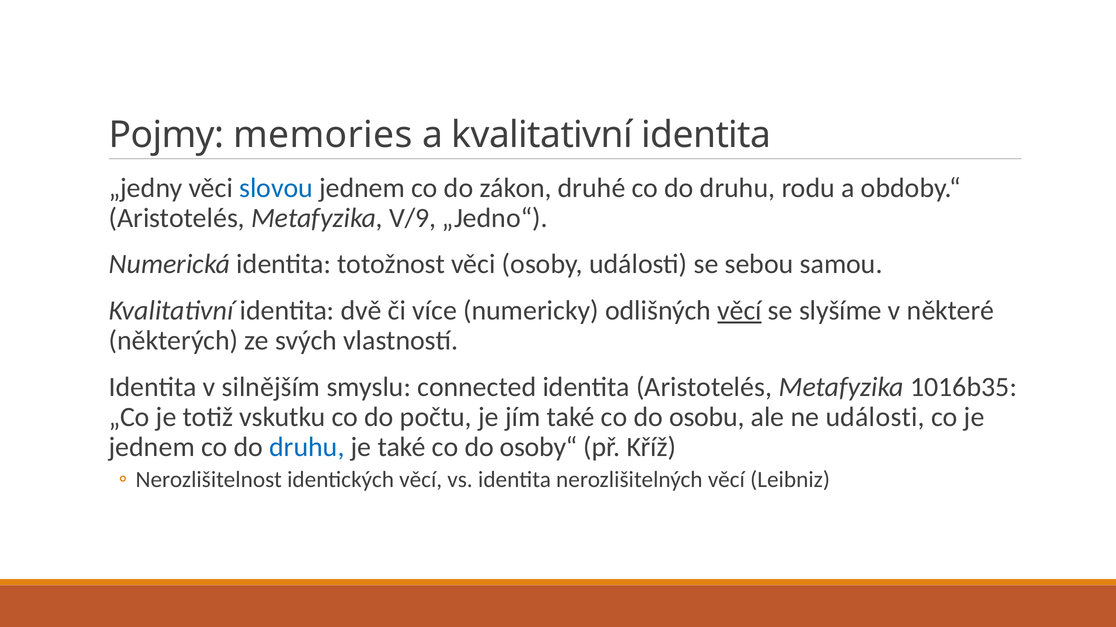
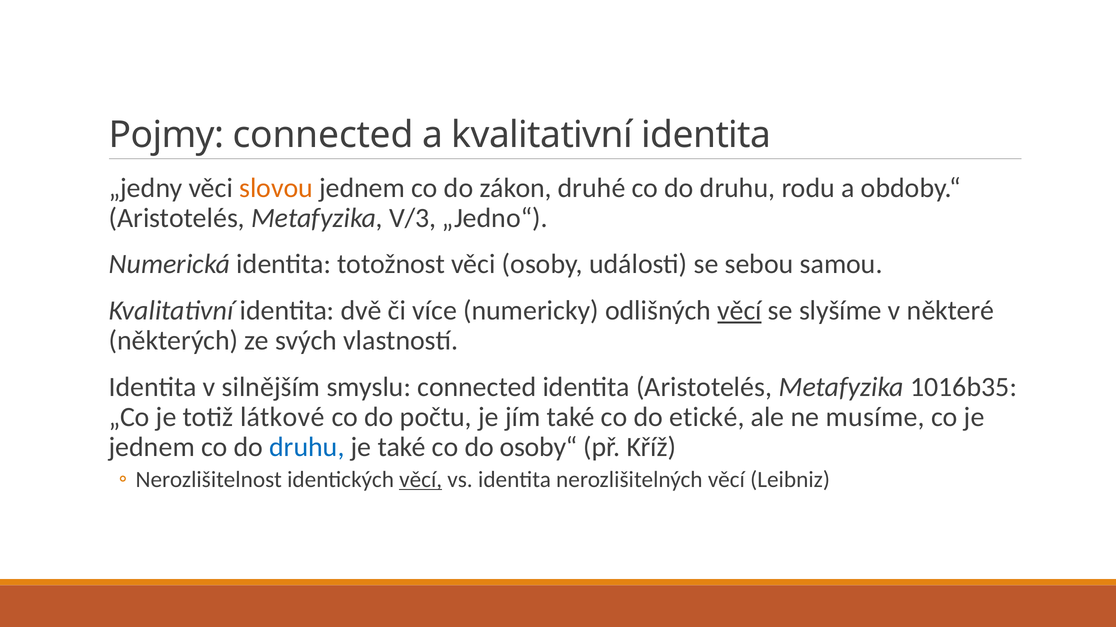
Pojmy memories: memories -> connected (323, 135)
slovou colour: blue -> orange (276, 188)
V/9: V/9 -> V/3 (413, 218)
vskutku: vskutku -> látkové (282, 418)
osobu: osobu -> etické (707, 418)
ne události: události -> musíme (875, 418)
věcí underline: none -> present (421, 480)
